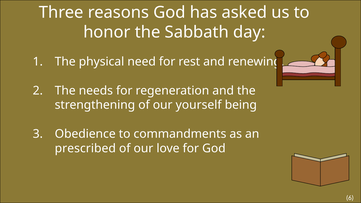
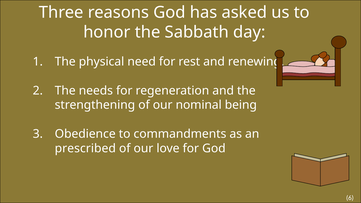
yourself: yourself -> nominal (199, 105)
